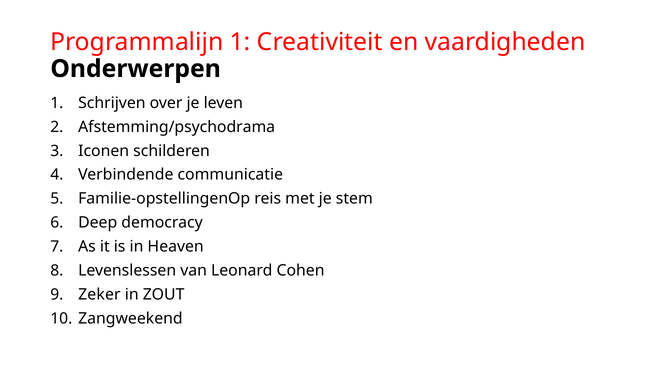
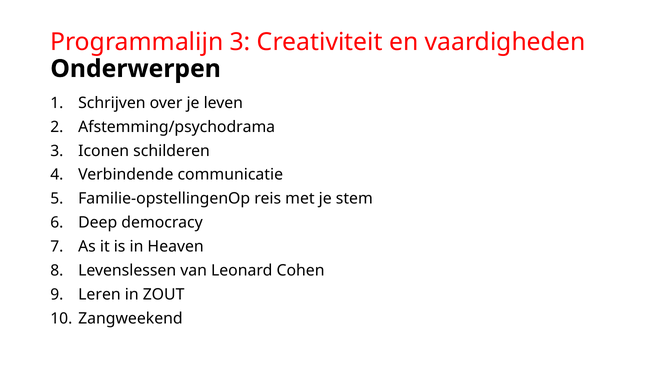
Programmalijn 1: 1 -> 3 (240, 42)
Zeker: Zeker -> Leren (99, 295)
